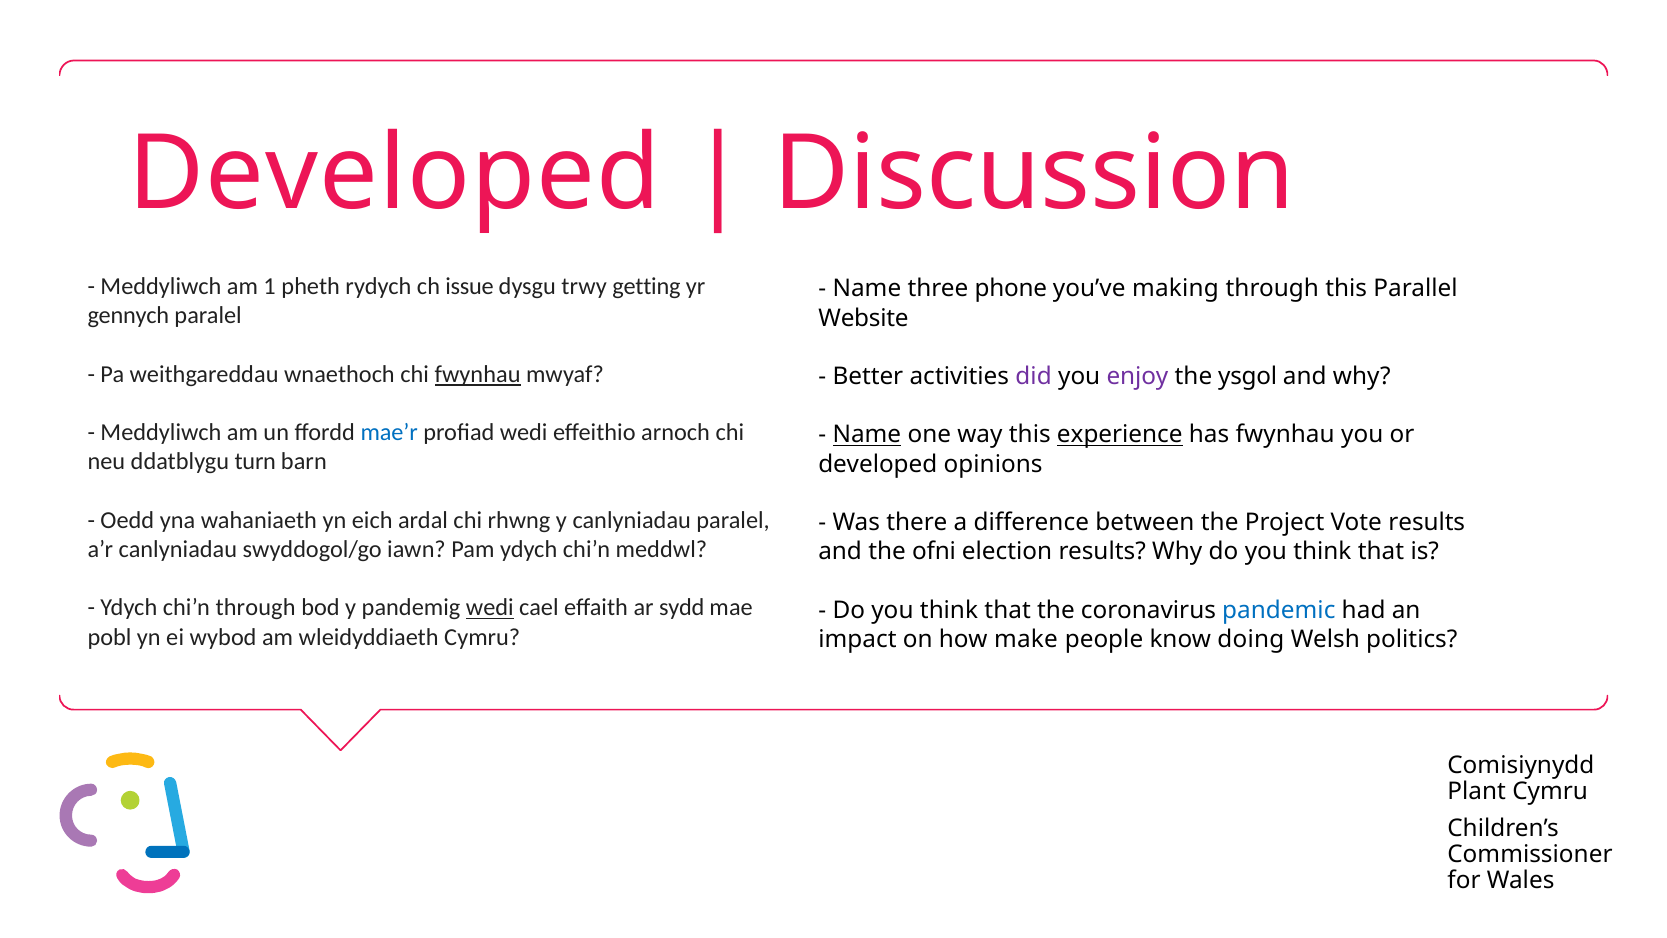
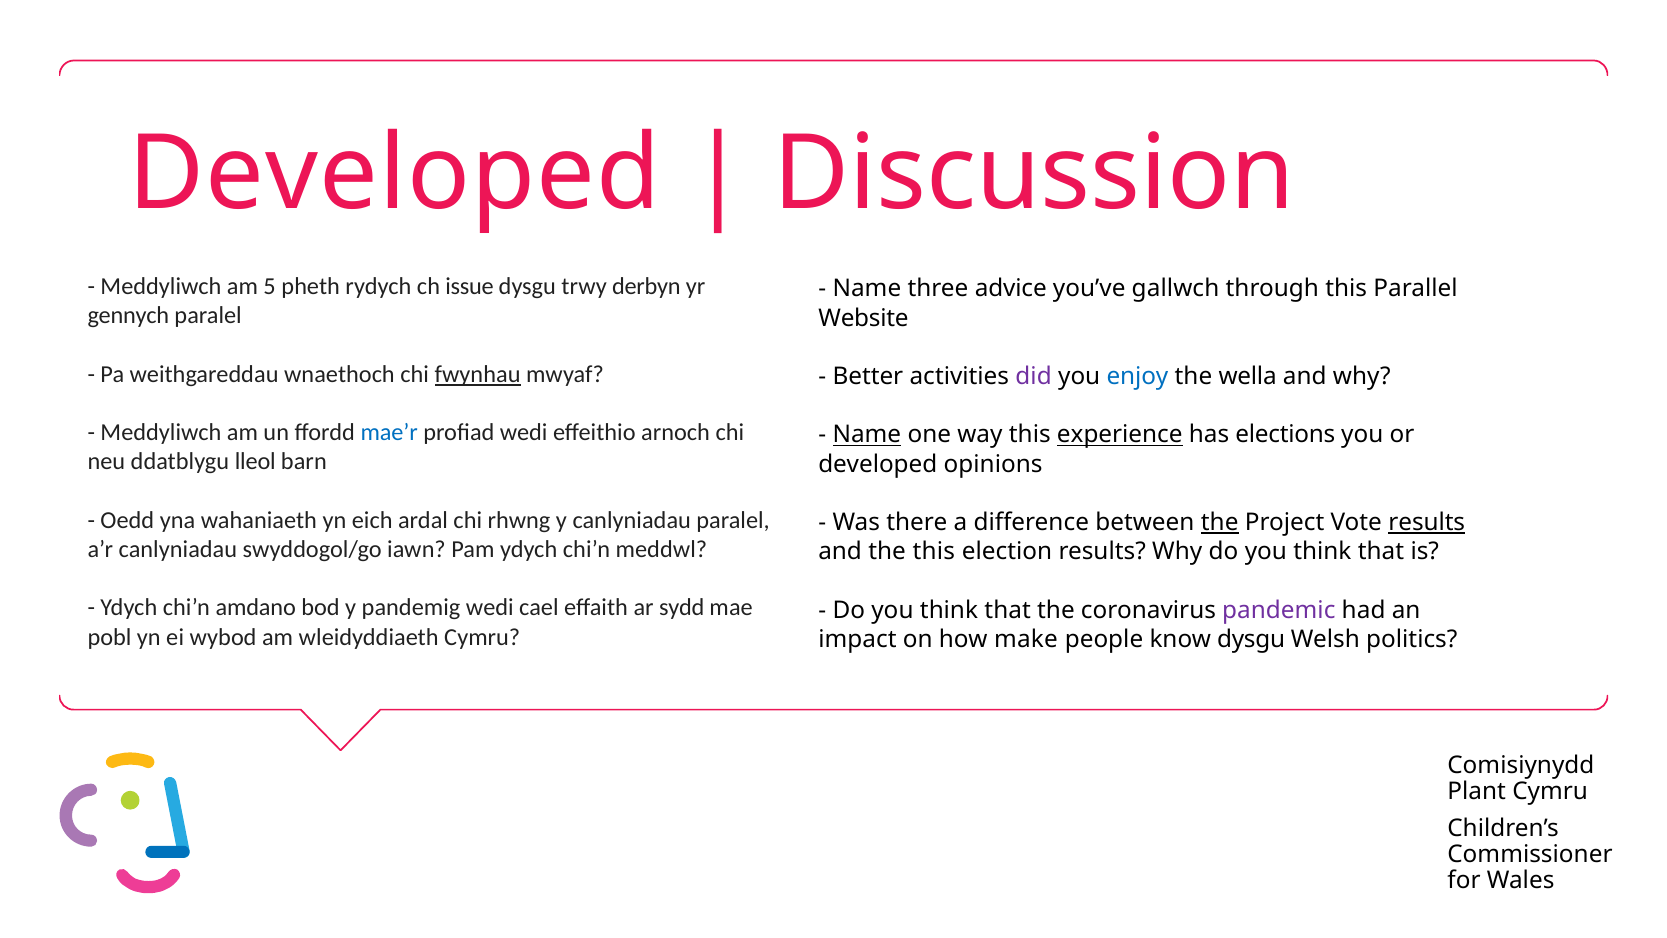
1: 1 -> 5 (270, 287)
getting: getting -> derbyn (646, 287)
phone: phone -> advice (1011, 289)
making: making -> gallwch (1176, 289)
enjoy colour: purple -> blue (1137, 376)
ysgol: ysgol -> wella (1248, 376)
has fwynhau: fwynhau -> elections (1285, 435)
turn: turn -> lleol (255, 462)
the underline: none -> present (1220, 522)
results underline: none -> present (1427, 522)
the ofni: ofni -> this (934, 552)
chi’n through: through -> amdano (256, 608)
wedi underline: present -> none (490, 608)
pandemic colour: blue -> purple (1279, 610)
know doing: doing -> dysgu (1251, 639)
